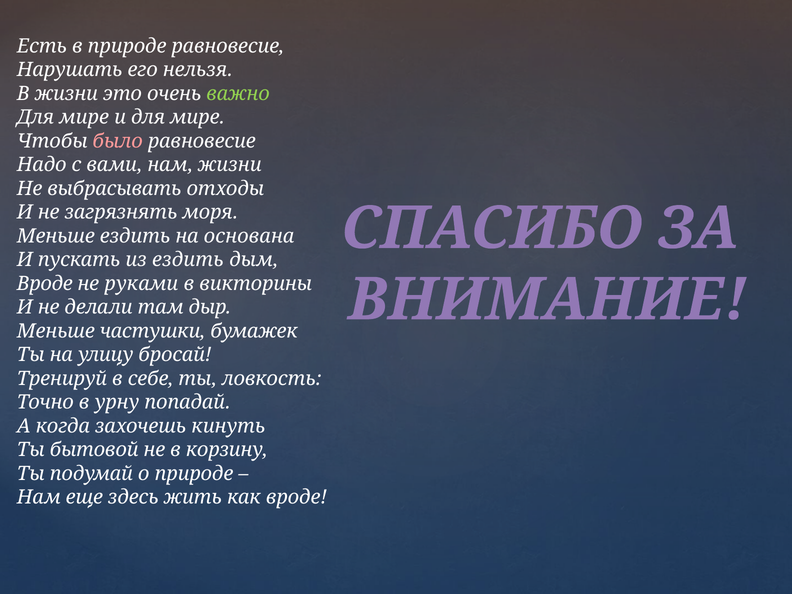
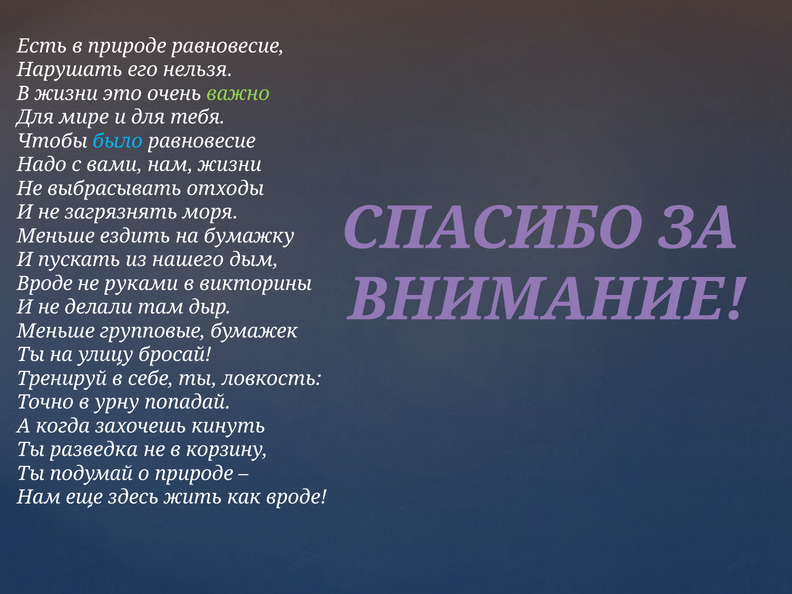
и для мире: мире -> тебя (197, 117)
было colour: pink -> light blue (118, 141)
основана: основана -> бумажку (249, 236)
из ездить: ездить -> нашего (188, 260)
частушки: частушки -> групповые (153, 331)
бытовой: бытовой -> разведка (94, 450)
